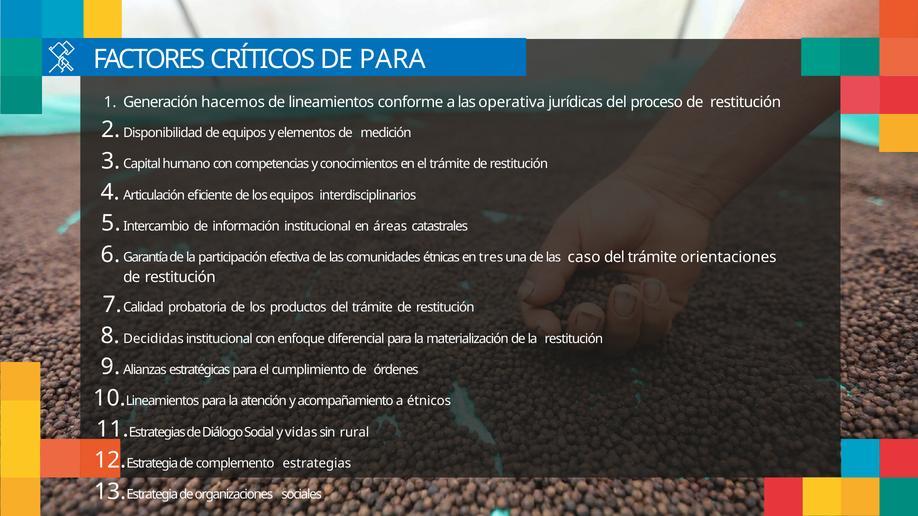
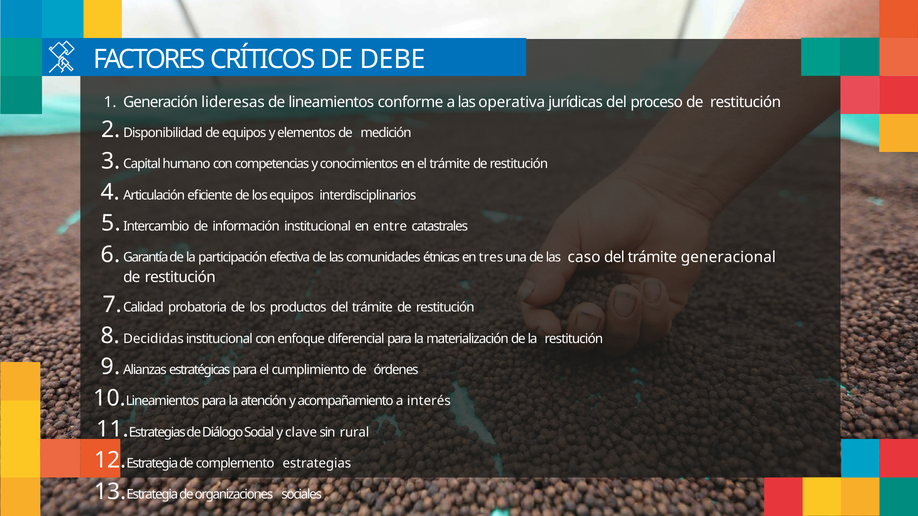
DE PARA: PARA -> DEBE (393, 60)
hacemos: hacemos -> lideresas (233, 102)
áreas: áreas -> entre (390, 226)
orientaciones: orientaciones -> generacional (728, 257)
étnicos: étnicos -> interés (429, 401)
vidas: vidas -> clave (301, 432)
